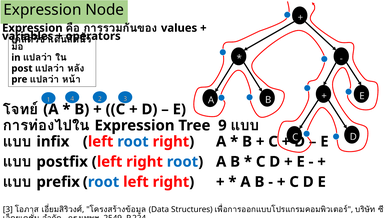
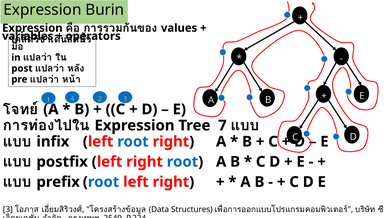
Node: Node -> Burin (105, 10)
9: 9 -> 7 (222, 125)
